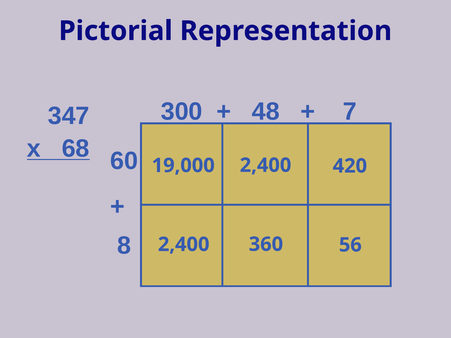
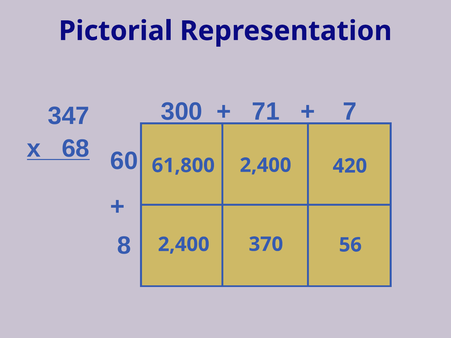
48: 48 -> 71 (266, 112)
19,000: 19,000 -> 61,800 (183, 166)
360: 360 -> 370 (266, 244)
